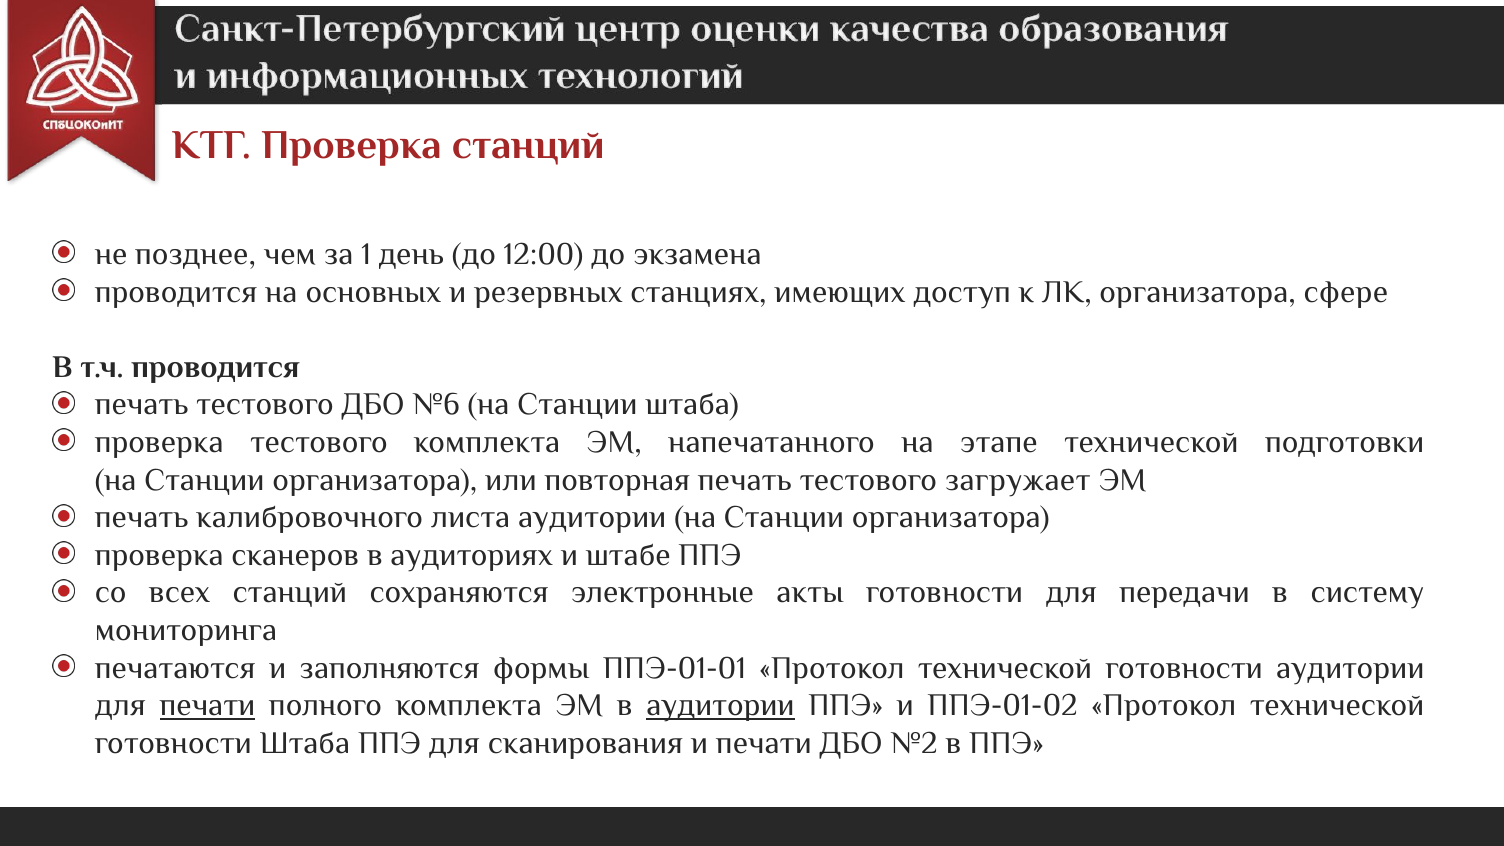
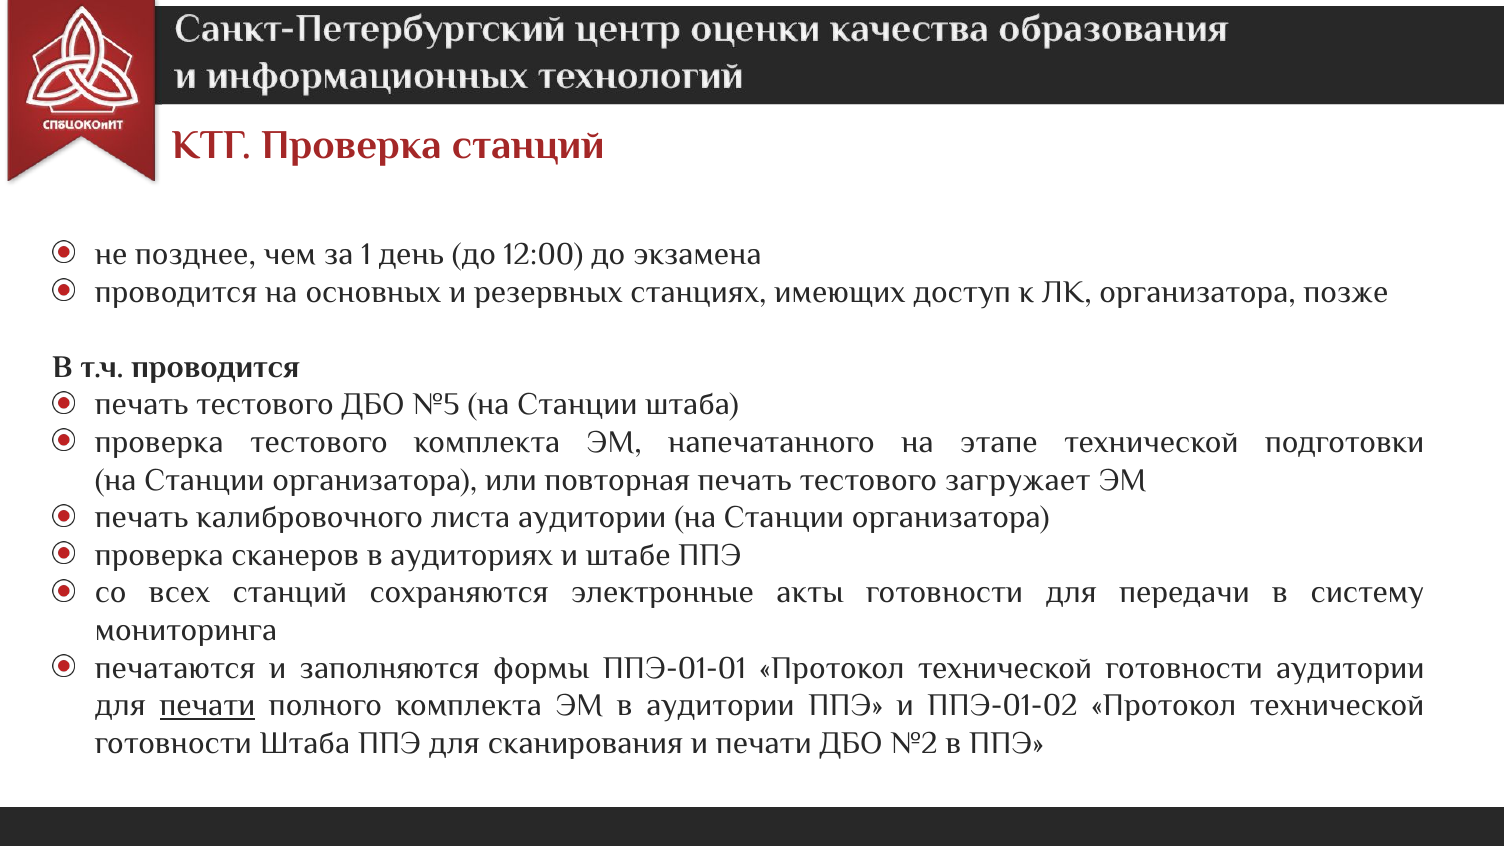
сфере: сфере -> позже (1346, 292)
№6: №6 -> №5 (436, 405)
аудитории underline: present -> none (720, 705)
